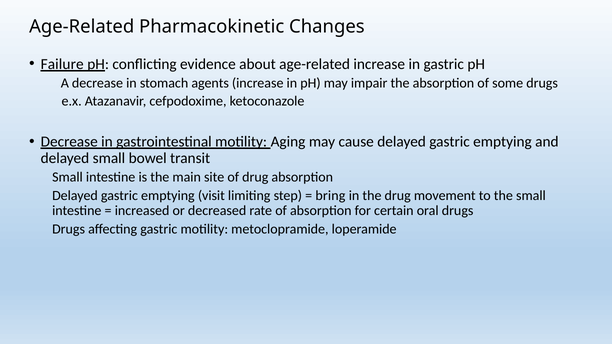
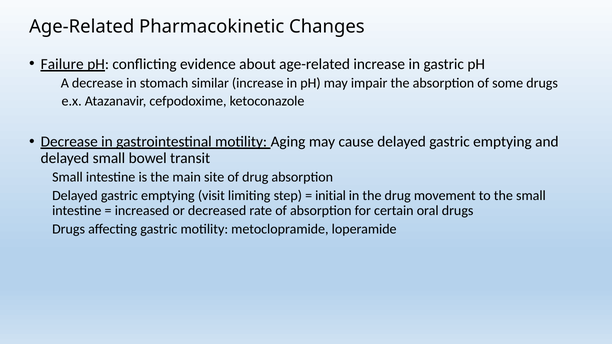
agents: agents -> similar (210, 83)
bring: bring -> initial (331, 196)
